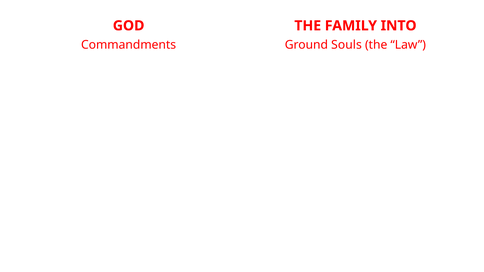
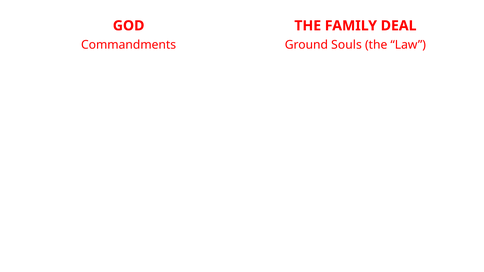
INTO: INTO -> DEAL (399, 26)
